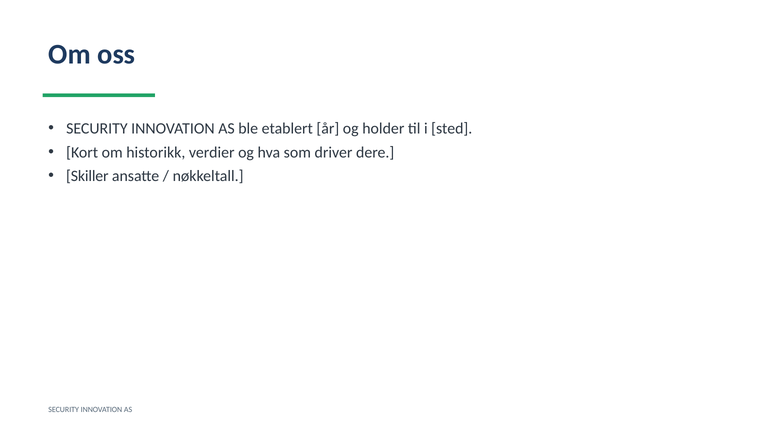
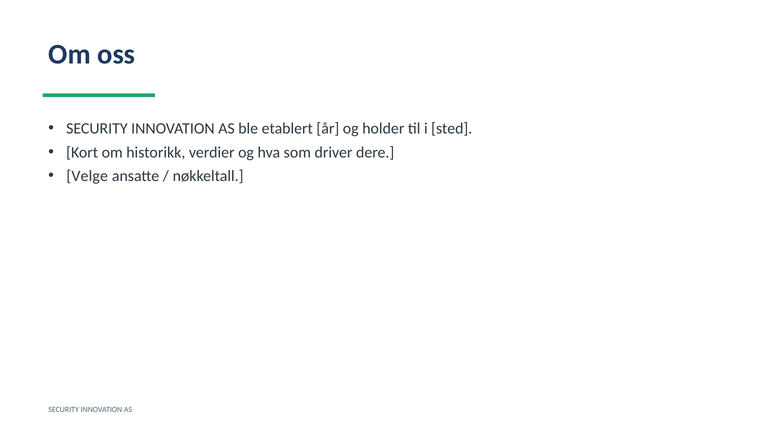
Skiller: Skiller -> Velge (87, 176)
